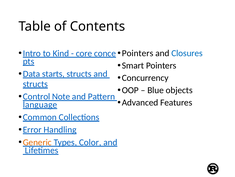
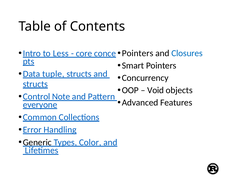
Kind: Kind -> Less (61, 53)
starts: starts -> tuple (53, 74)
Blue: Blue -> Void (156, 90)
language: language -> everyone (40, 104)
Generic colour: orange -> black (37, 142)
